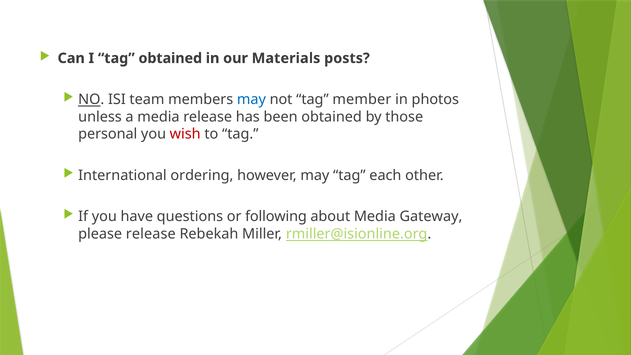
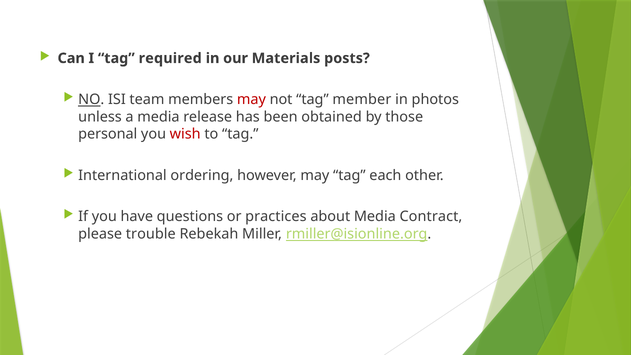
tag obtained: obtained -> required (170, 58)
may colour: blue -> red (251, 99)
following: following -> practices (276, 217)
Gateway: Gateway -> Contract (431, 217)
please release: release -> trouble (151, 234)
